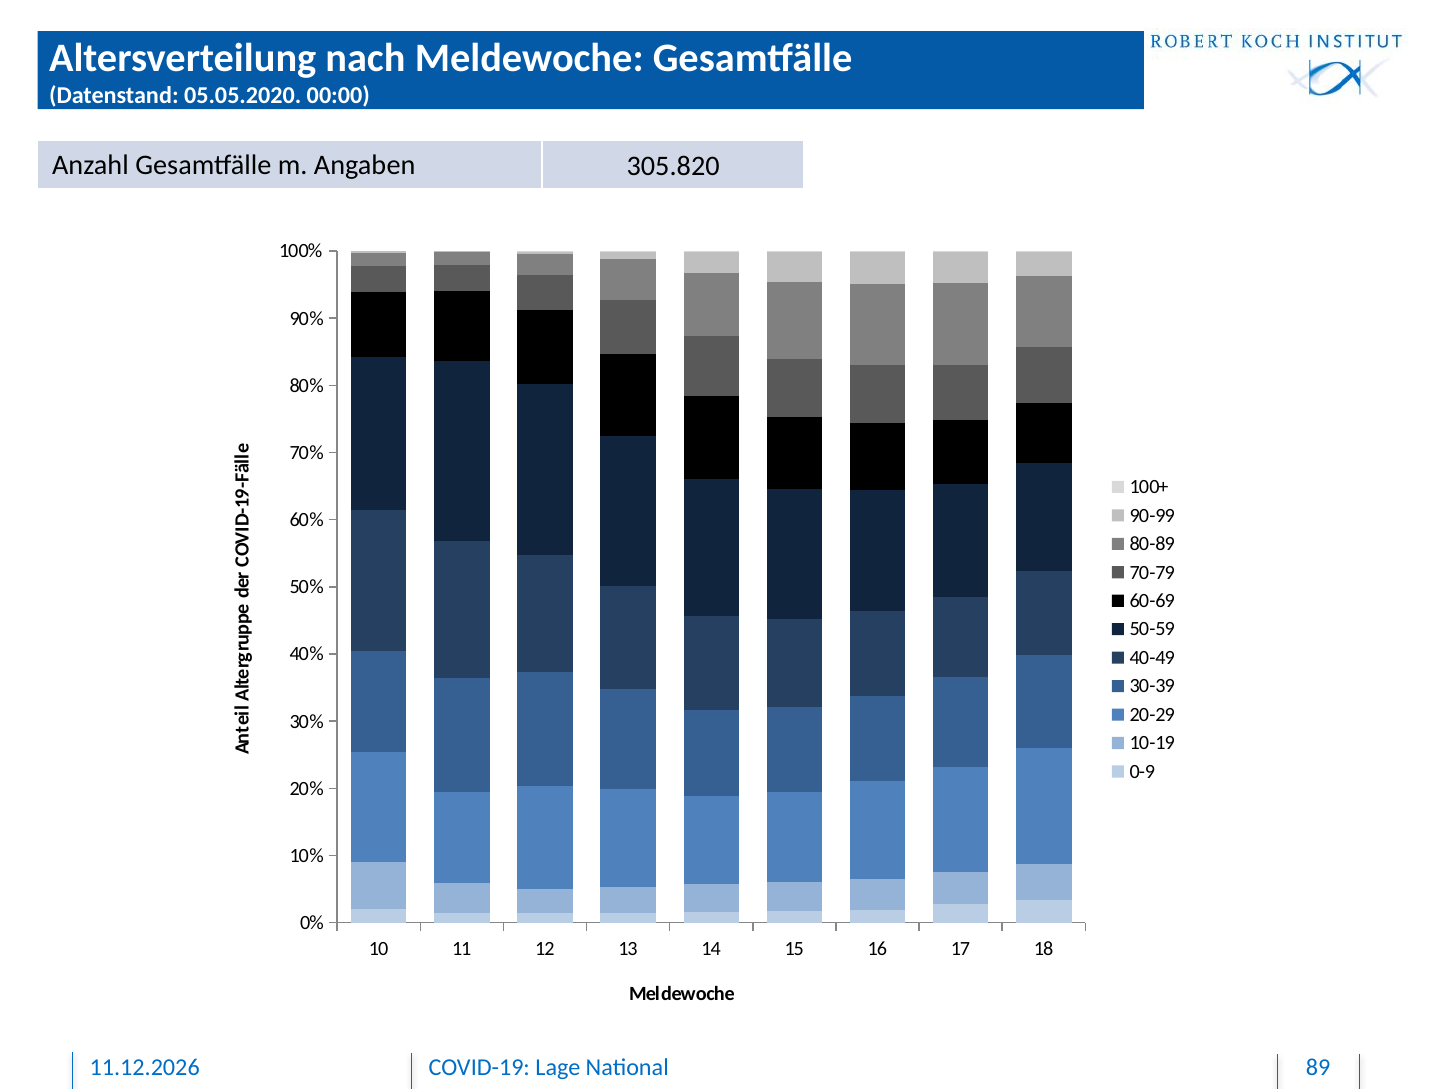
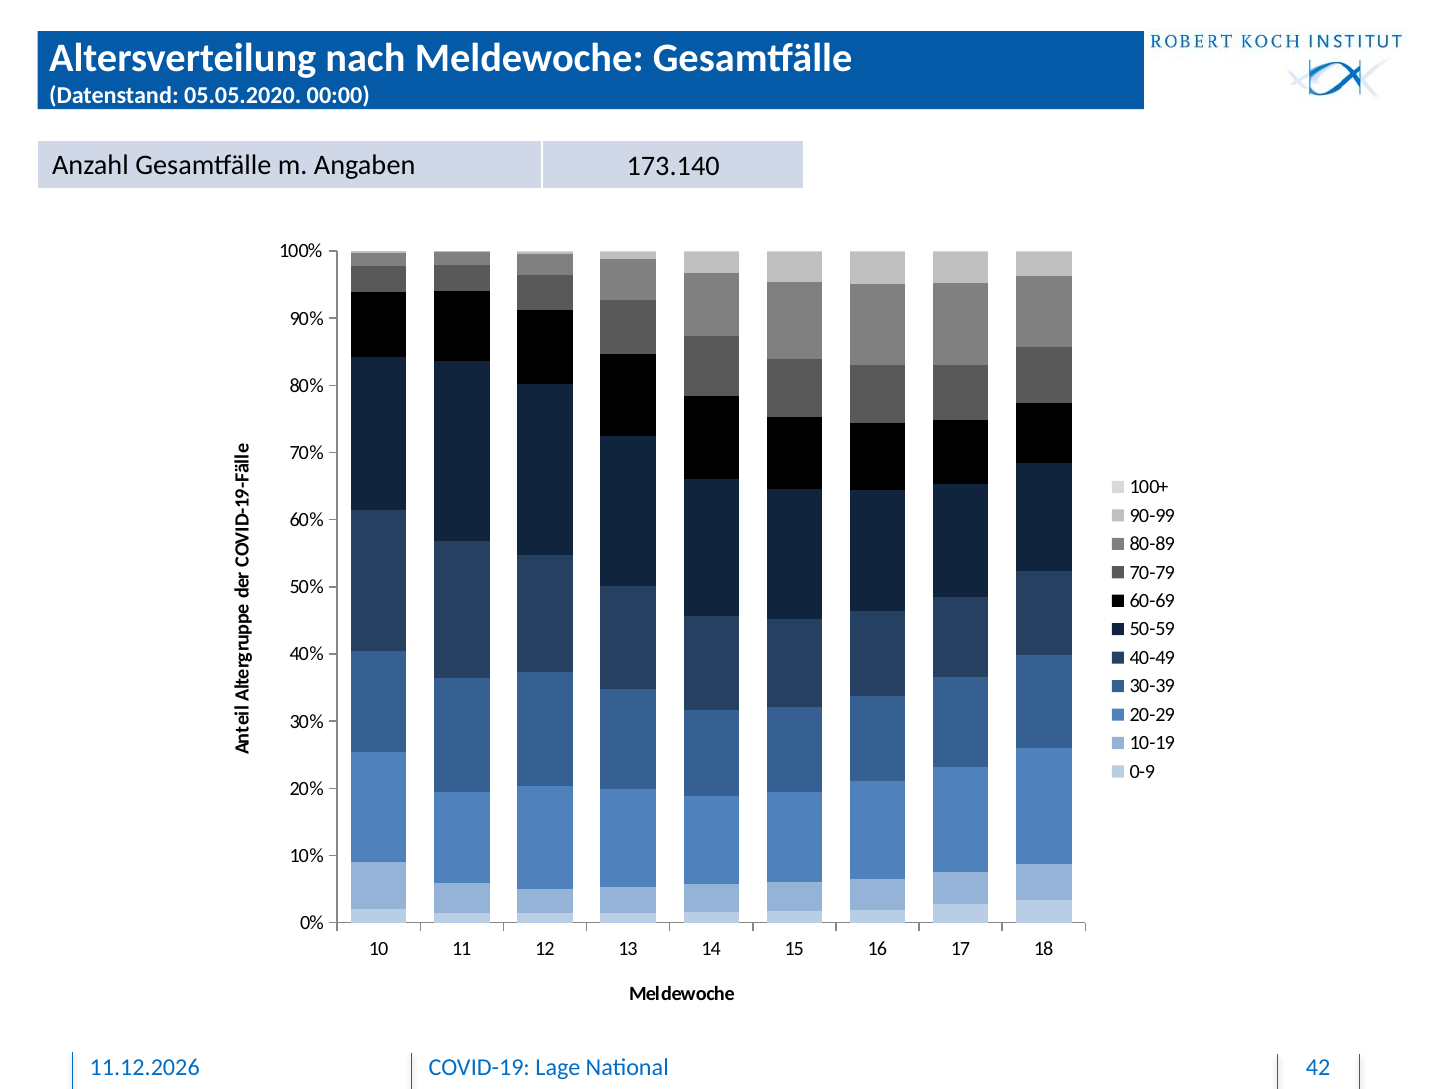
305.820: 305.820 -> 173.140 (673, 166)
89: 89 -> 42 (1318, 1068)
